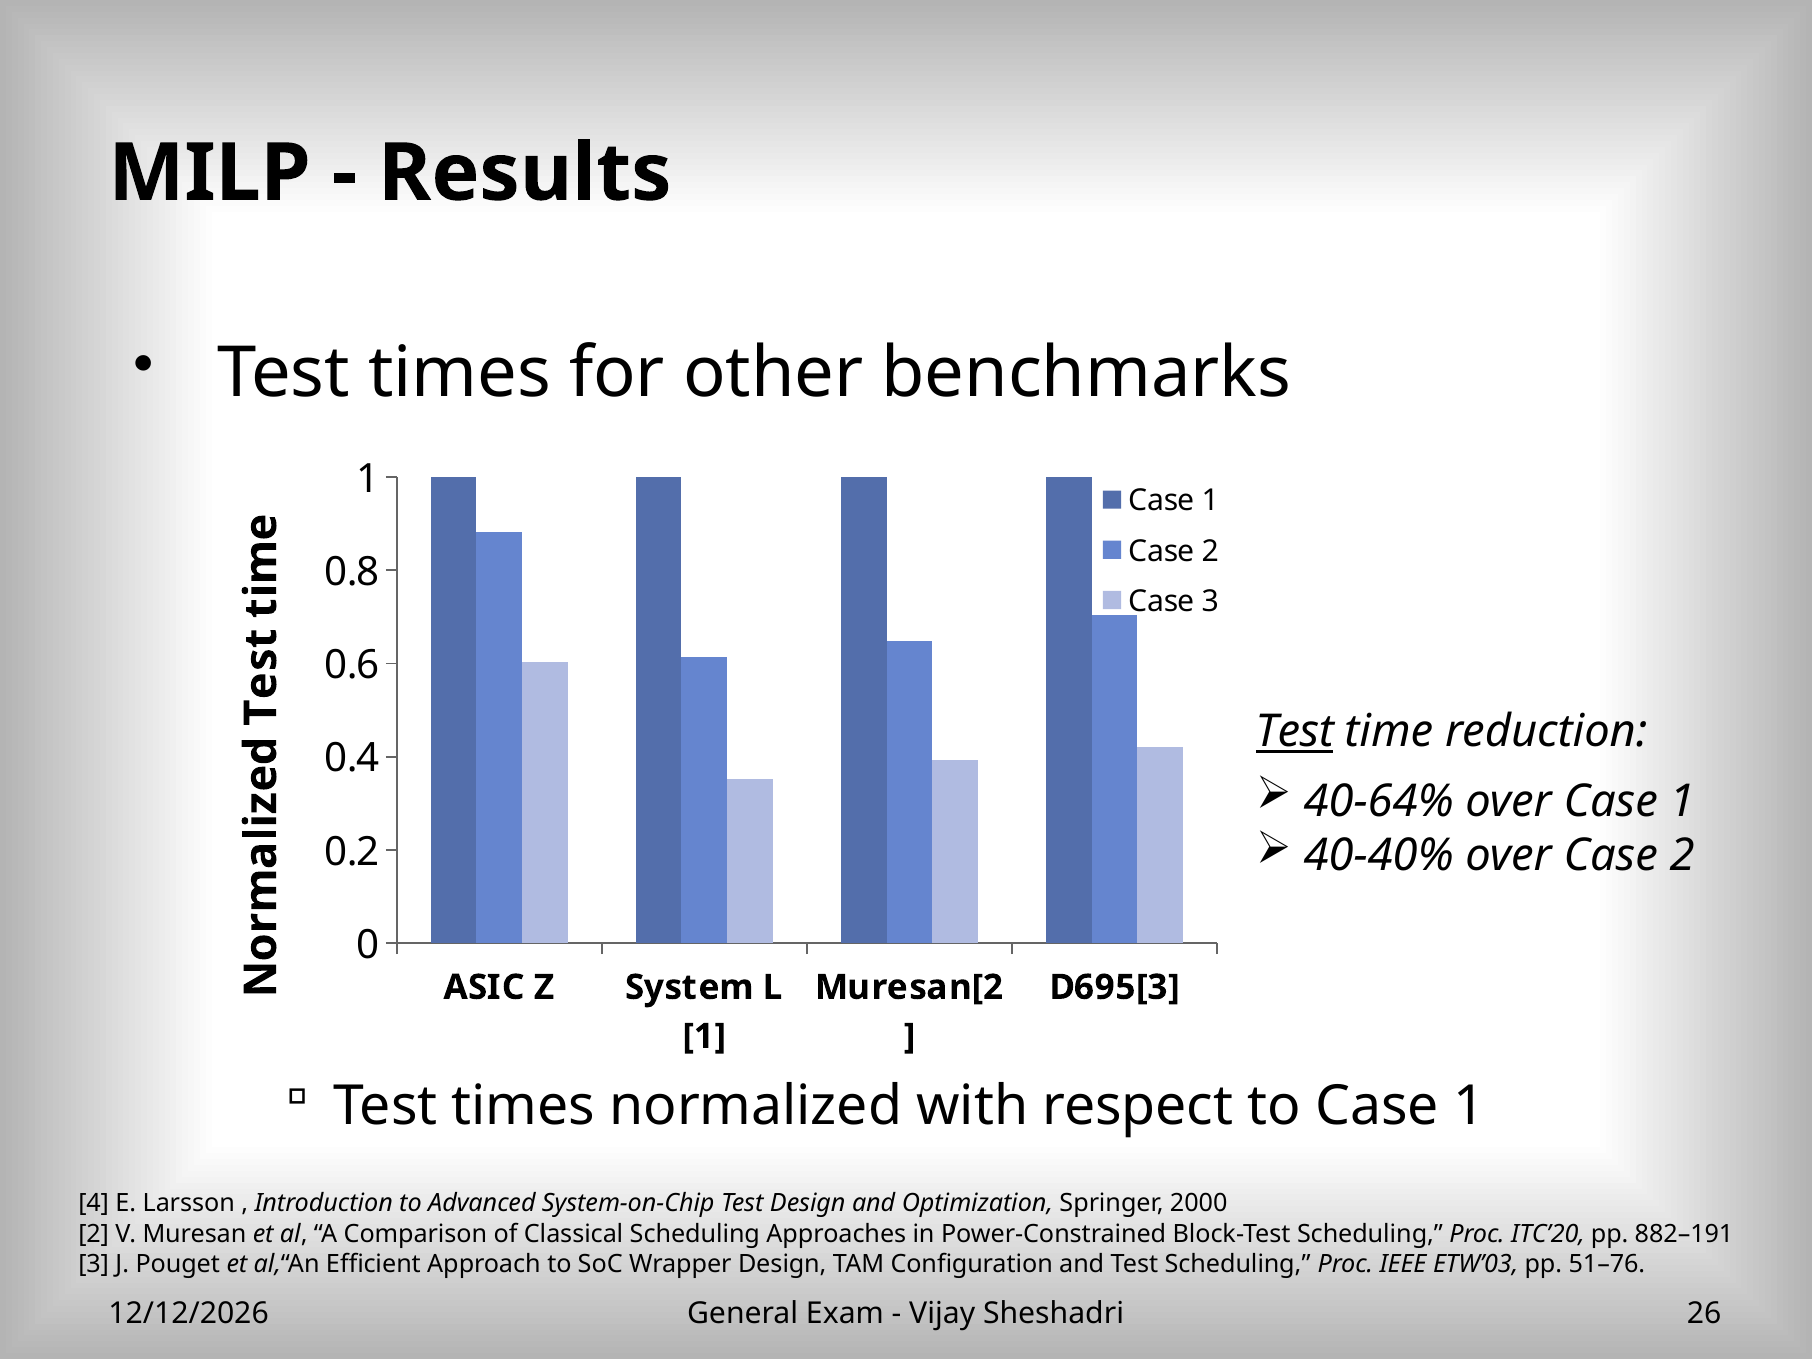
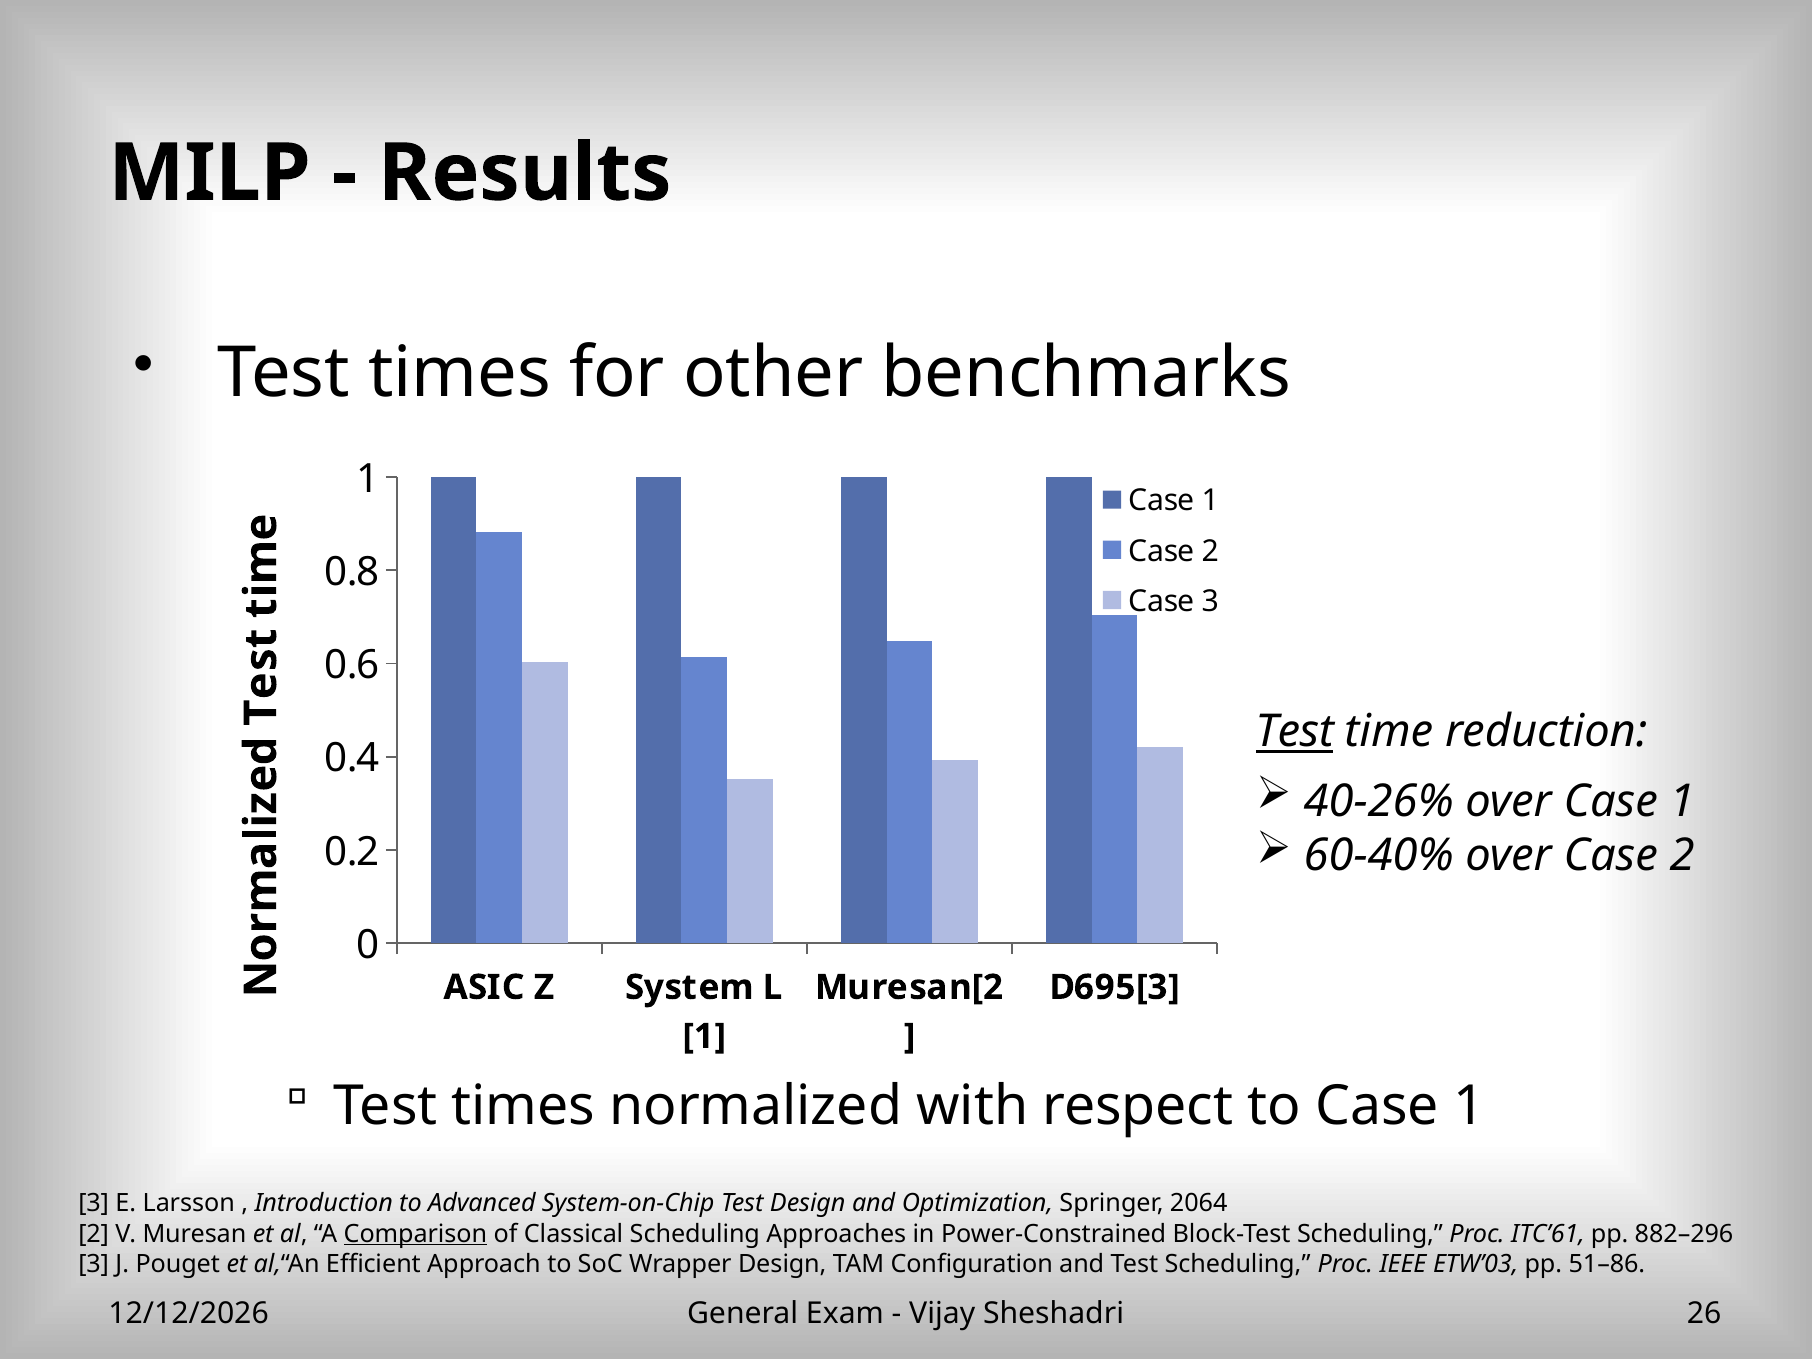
40-64%: 40-64% -> 40-26% (1379, 801)
40-40%: 40-40% -> 60-40% (1379, 856)
4: 4 -> 3 (94, 1204)
2000: 2000 -> 2064 (1199, 1204)
Comparison underline: none -> present (415, 1234)
ITC’20: ITC’20 -> ITC’61 (1548, 1234)
882–191: 882–191 -> 882–296 (1684, 1234)
51–76: 51–76 -> 51–86 (1607, 1264)
